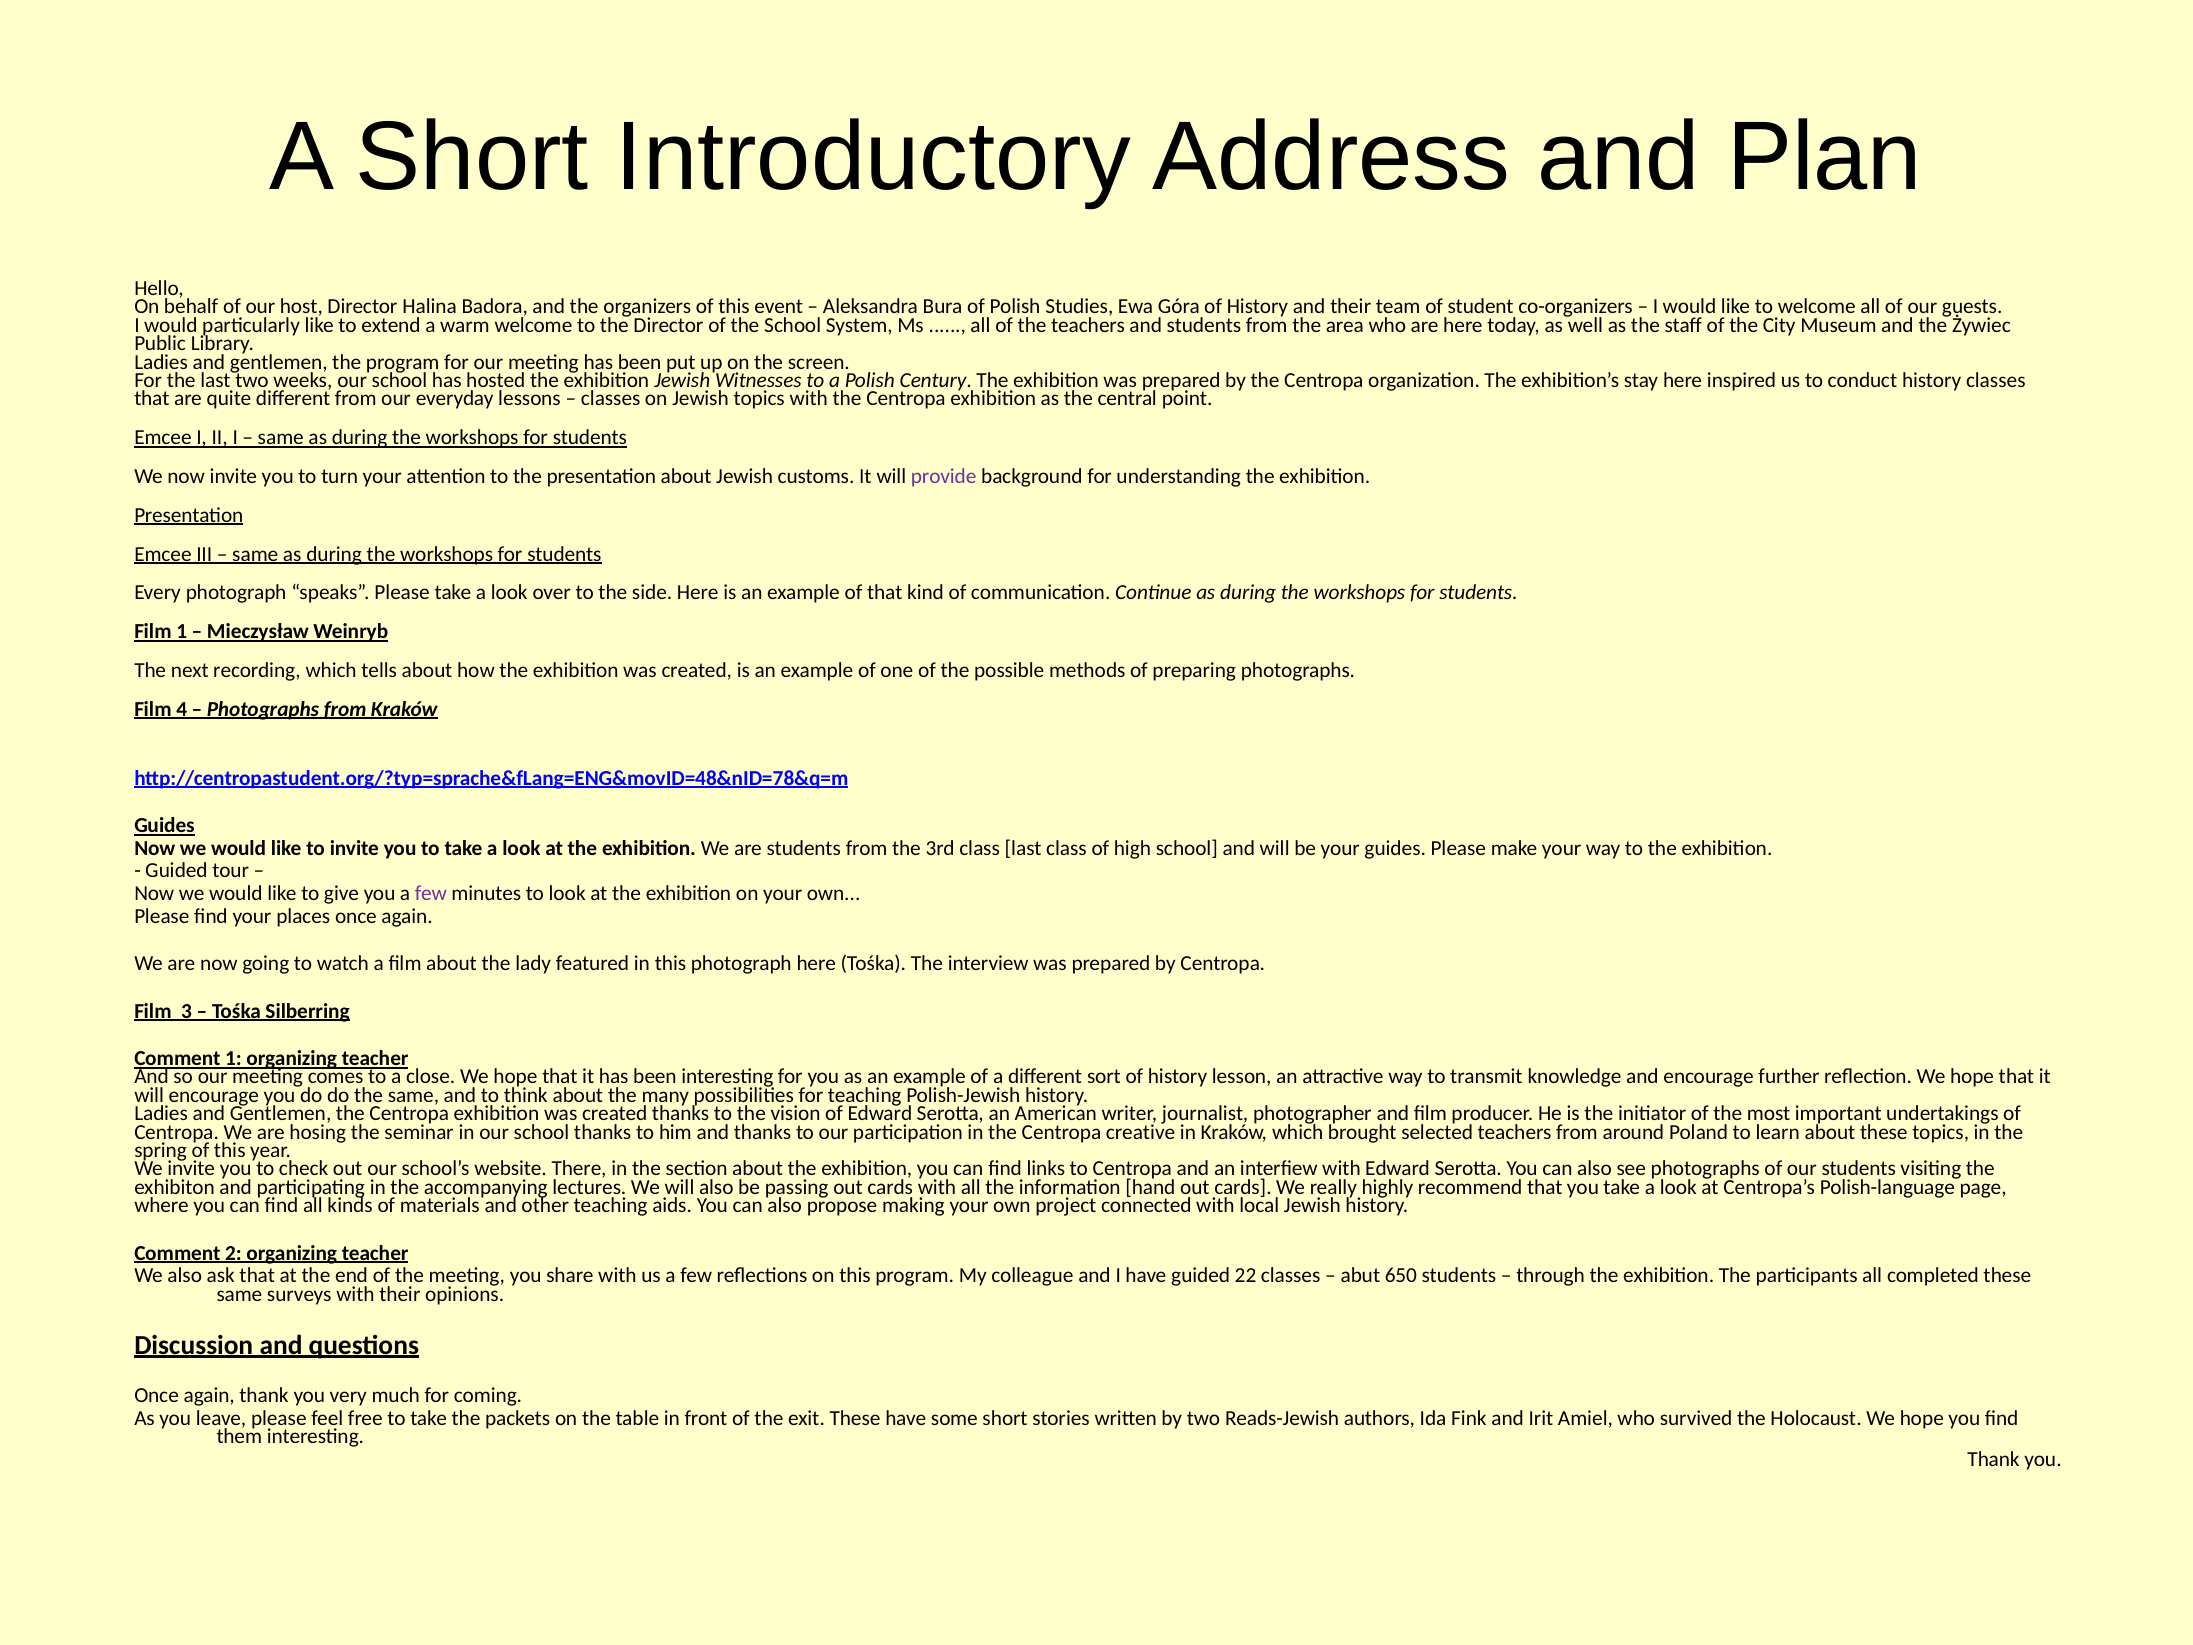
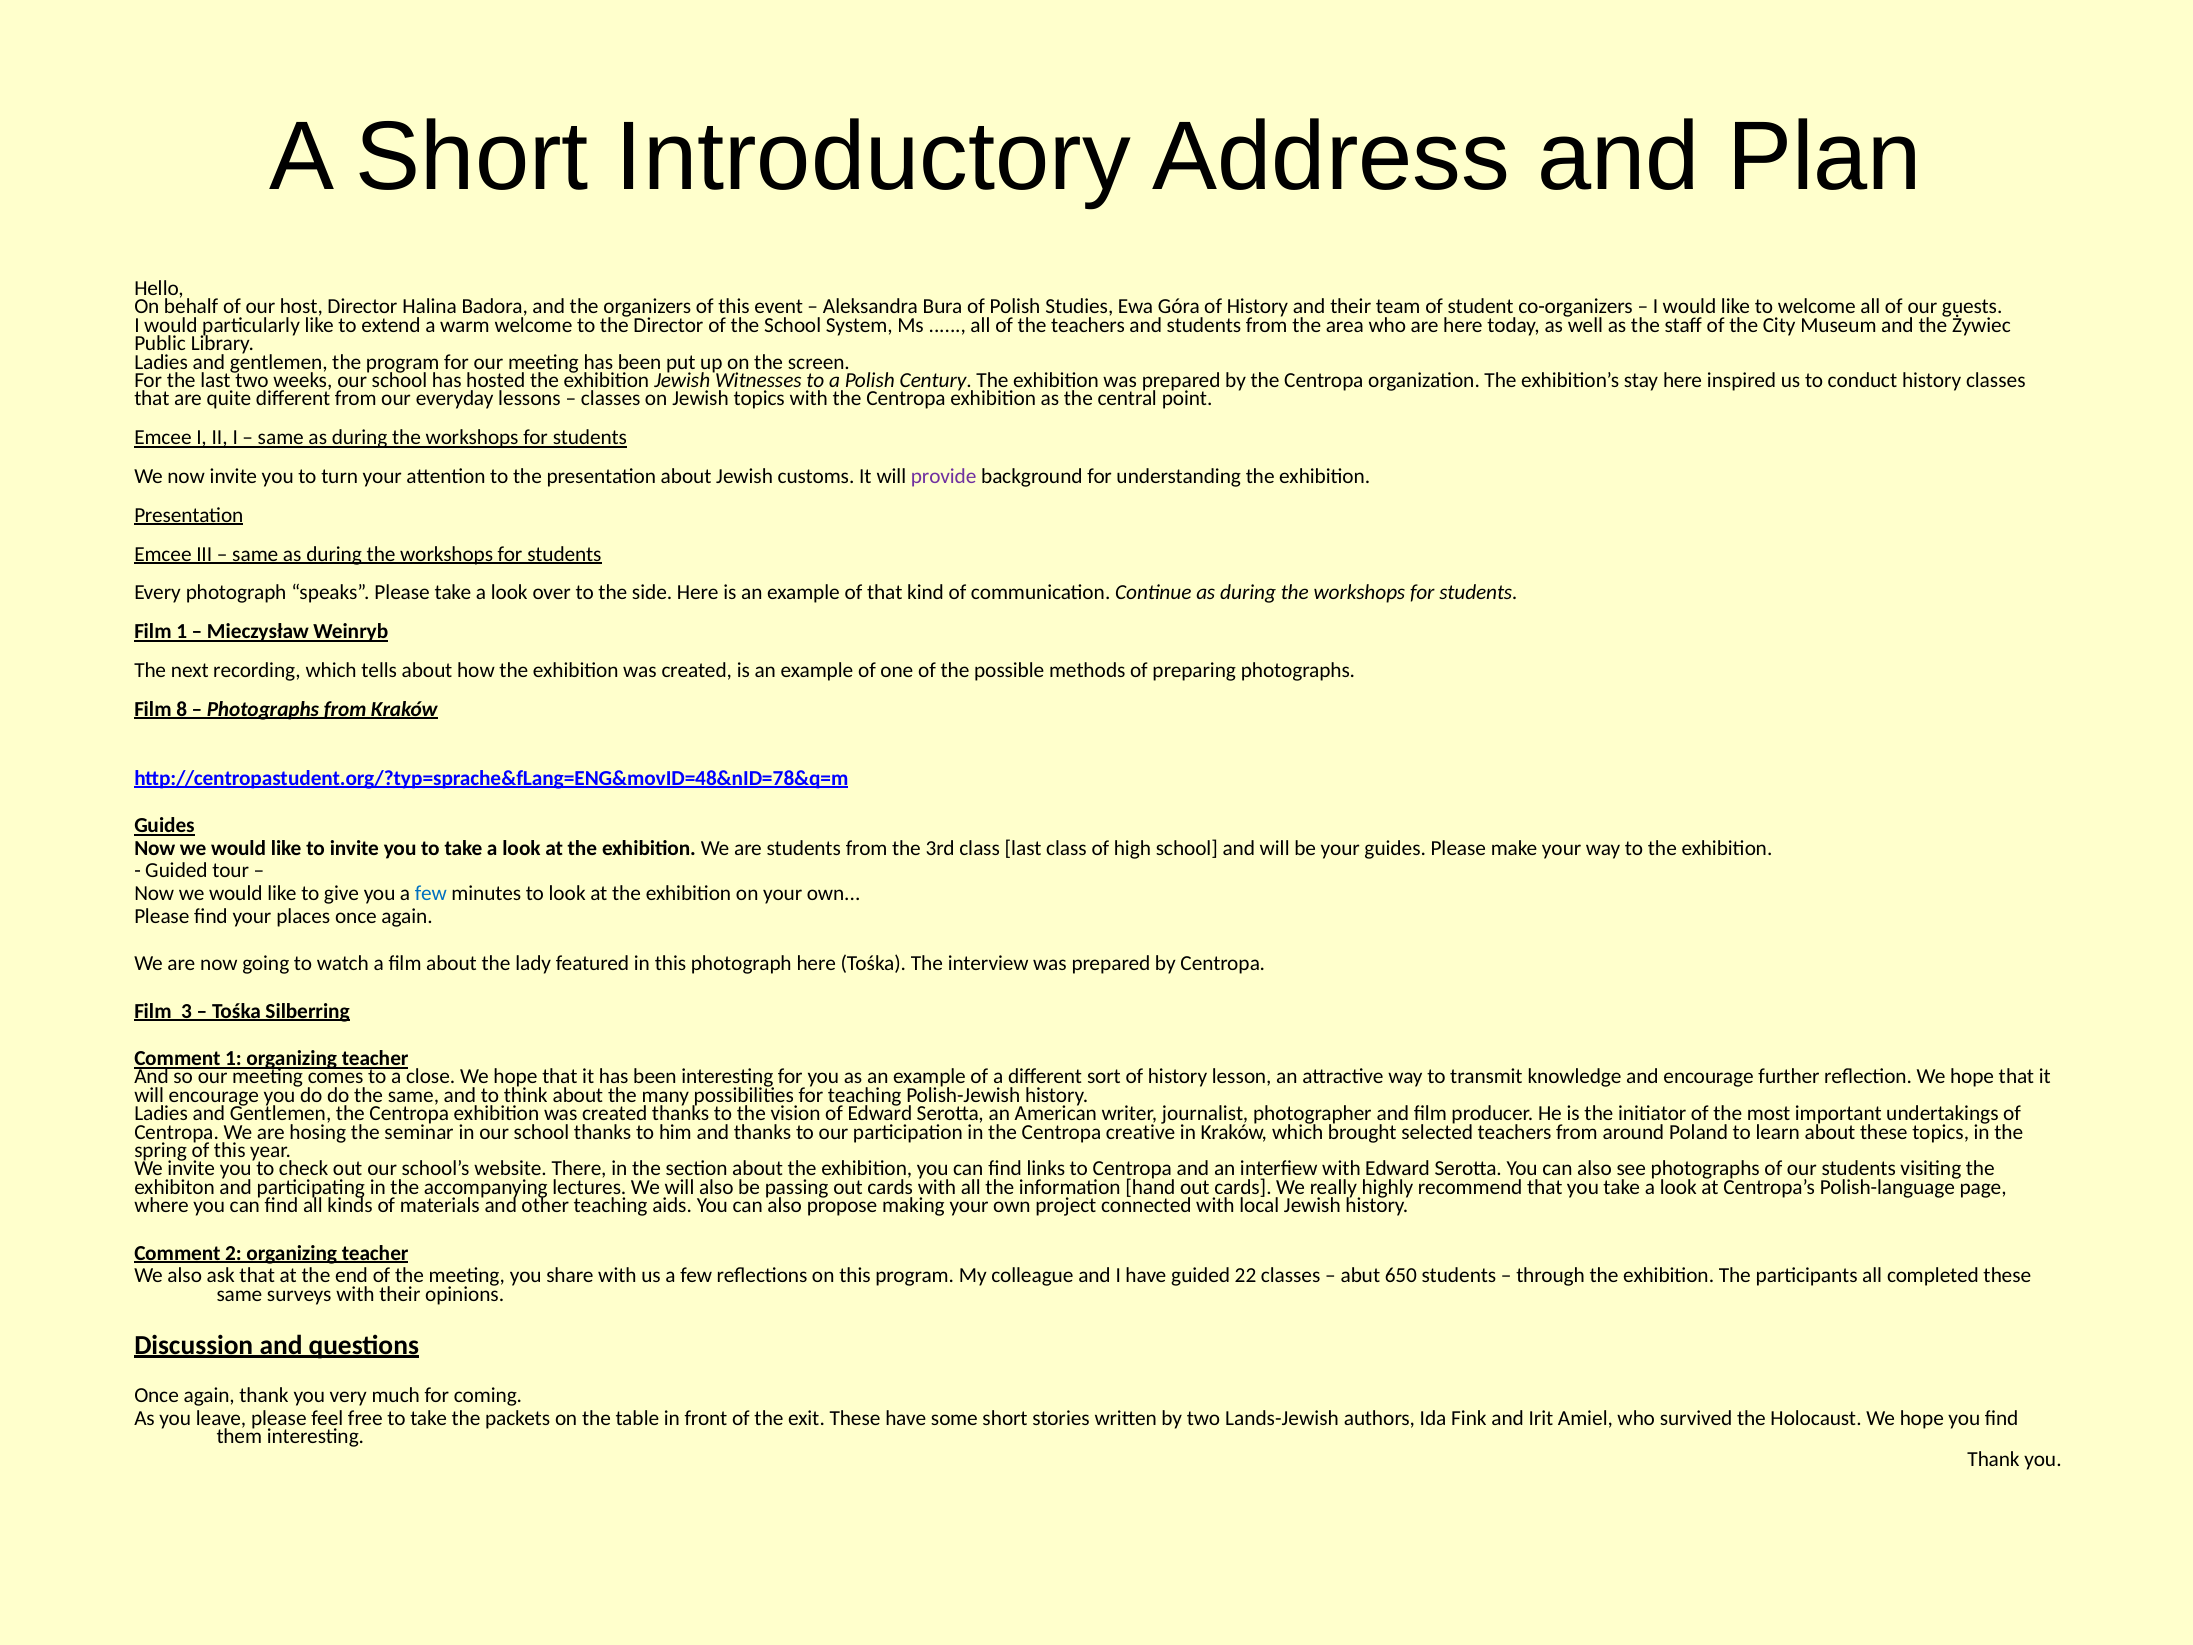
4: 4 -> 8 (182, 709)
few colour: purple -> blue (431, 893)
Reads-Jewish: Reads-Jewish -> Lands-Jewish (1282, 1418)
